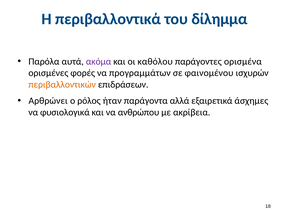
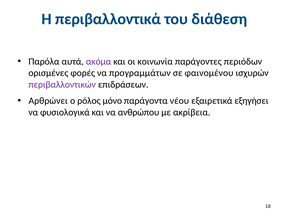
δίλημμα: δίλημμα -> διάθεση (219, 19)
καθόλου: καθόλου -> κοινωνία (155, 61)
ορισμένα: ορισμένα -> περιόδων (243, 61)
περιβαλλοντικών colour: orange -> purple (62, 84)
ήταν: ήταν -> μόνο (112, 101)
αλλά: αλλά -> νέου (179, 101)
άσχημες: άσχημες -> εξηγήσει (251, 101)
